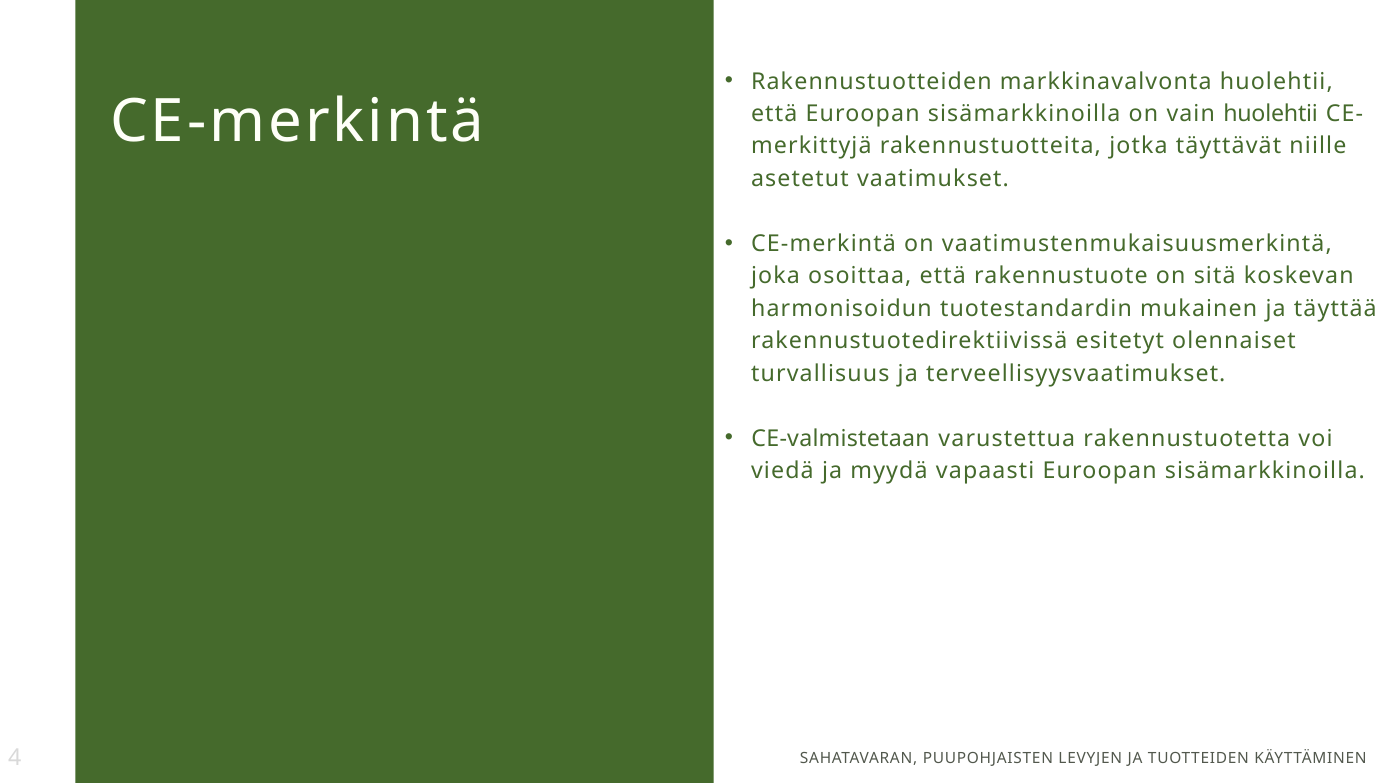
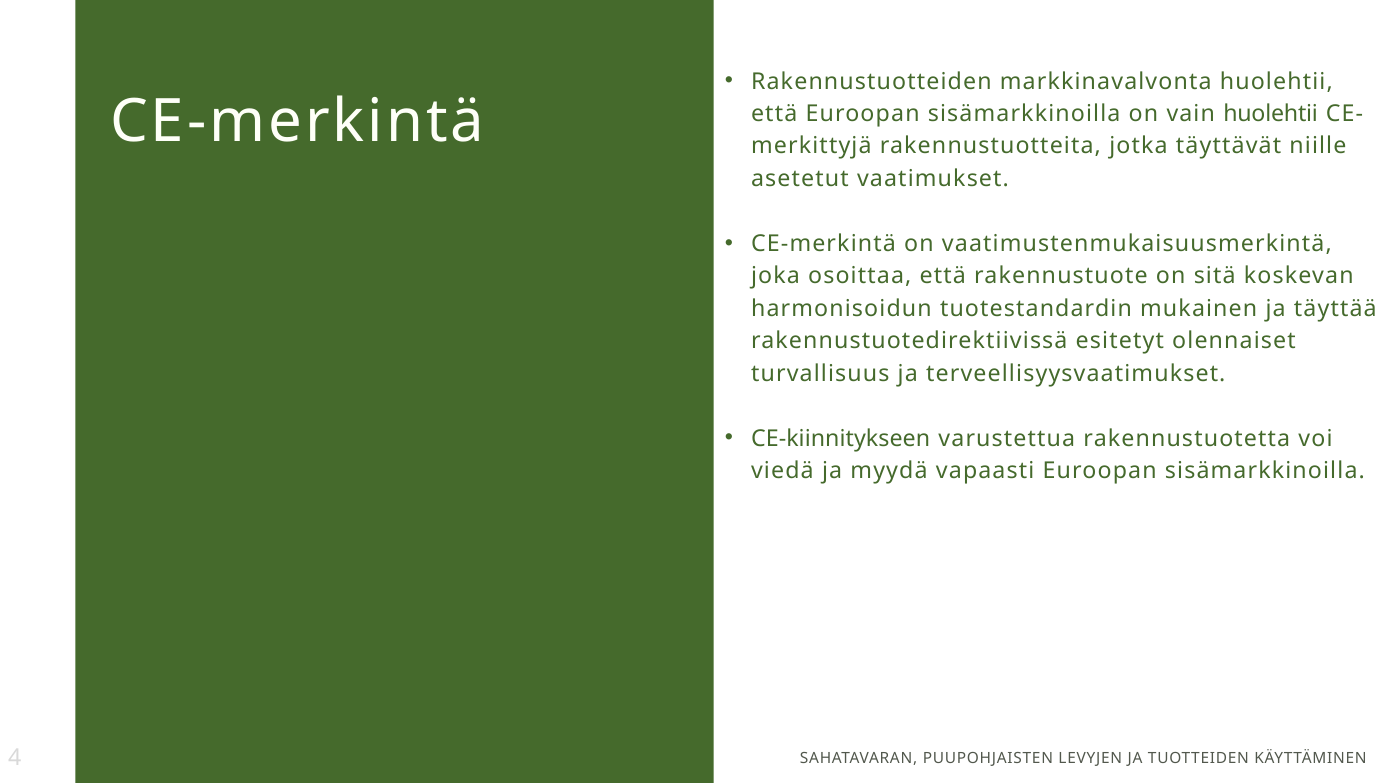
CE-valmistetaan: CE-valmistetaan -> CE-kiinnitykseen (841, 439)
